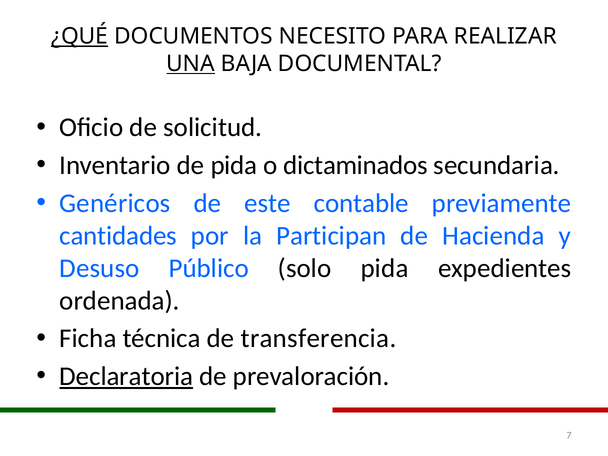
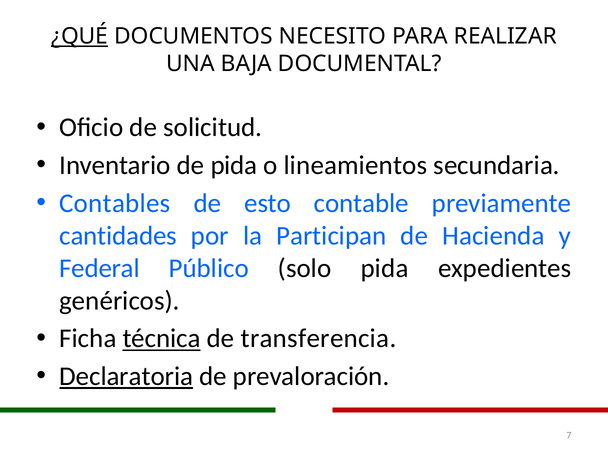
UNA underline: present -> none (191, 64)
dictaminados: dictaminados -> lineamientos (355, 165)
Genéricos: Genéricos -> Contables (115, 203)
este: este -> esto (268, 203)
Desuso: Desuso -> Federal (100, 268)
ordenada: ordenada -> genéricos (120, 301)
técnica underline: none -> present (162, 339)
